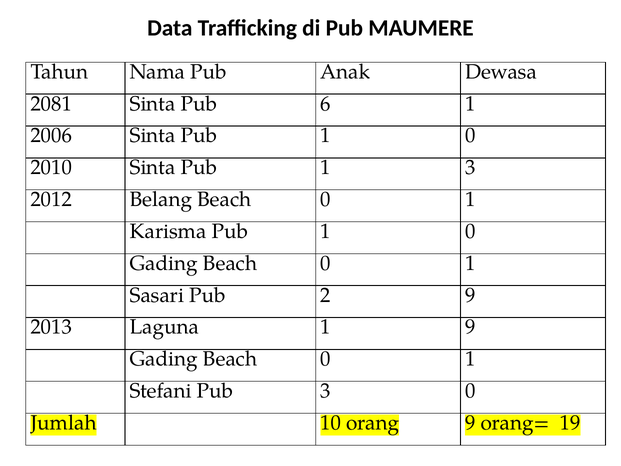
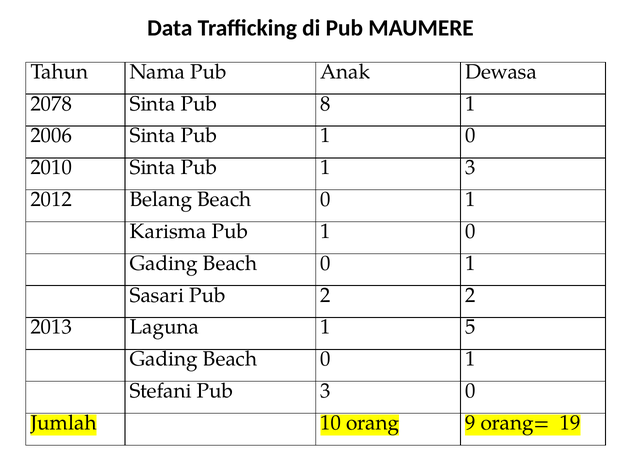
2081: 2081 -> 2078 (51, 104)
6: 6 -> 8 (325, 104)
2 9: 9 -> 2 (470, 295)
1 9: 9 -> 5 (470, 327)
